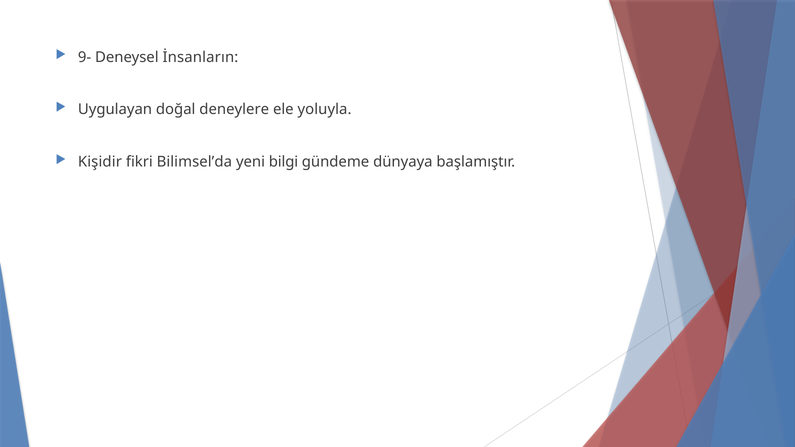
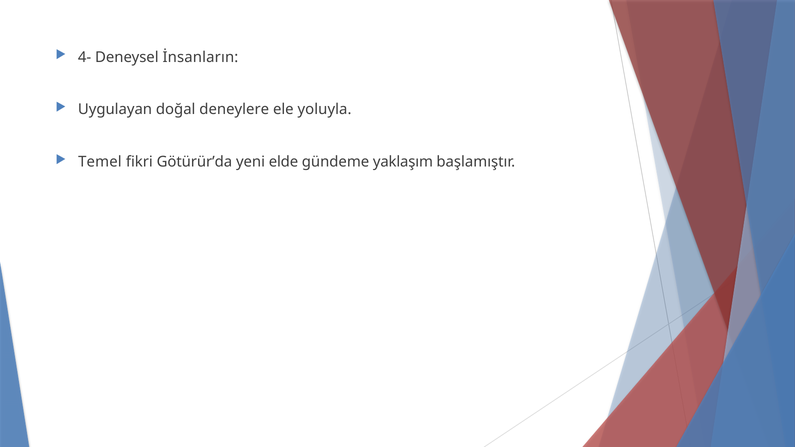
9-: 9- -> 4- (85, 57)
Kişidir: Kişidir -> Temel (100, 162)
Bilimsel’da: Bilimsel’da -> Götürür’da (194, 162)
bilgi: bilgi -> elde (283, 162)
dünyaya: dünyaya -> yaklaşım (403, 162)
